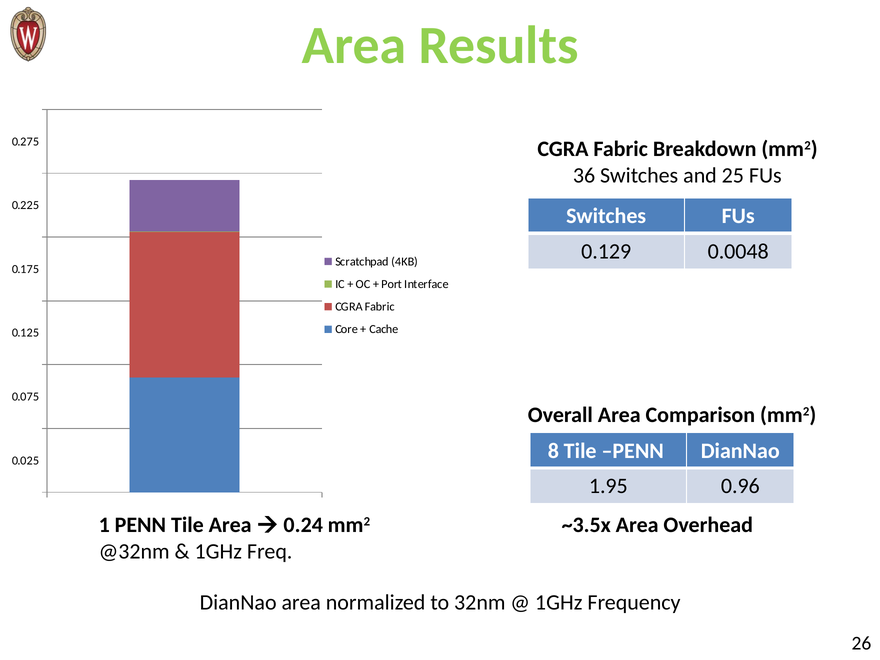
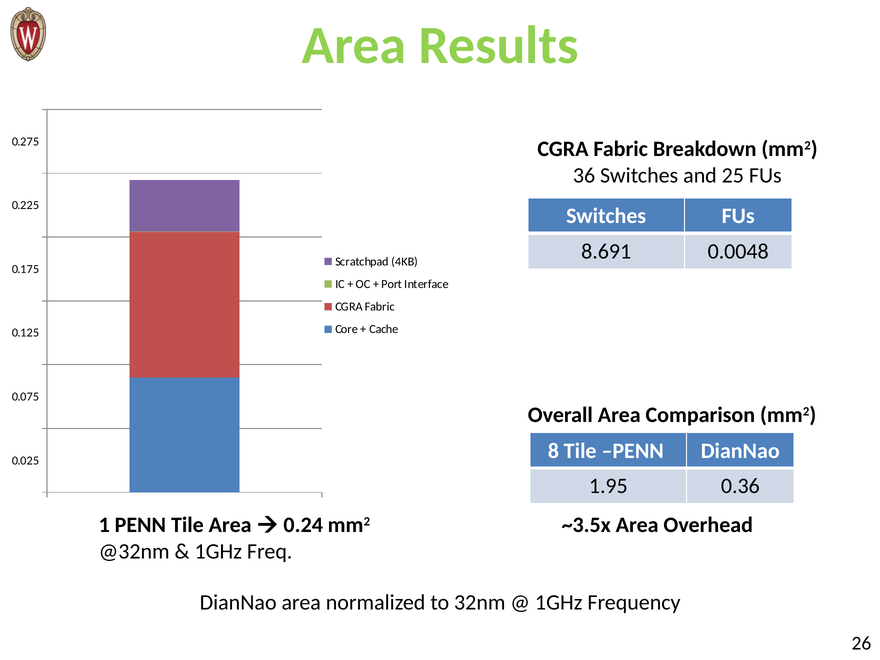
0.129: 0.129 -> 8.691 (606, 251)
0.96: 0.96 -> 0.36 (740, 486)
